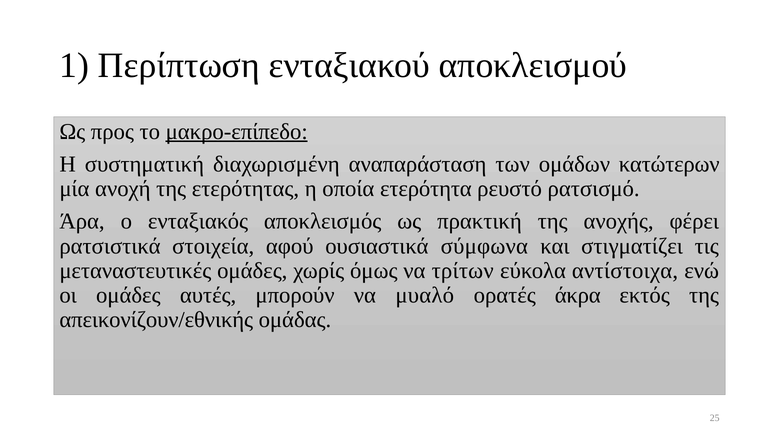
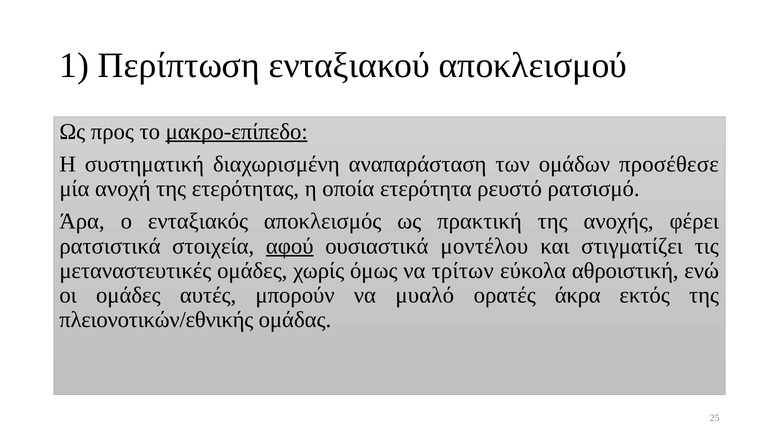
κατώτερων: κατώτερων -> προσέθεσε (669, 164)
αφού underline: none -> present (290, 246)
σύμφωνα: σύμφωνα -> μοντέλου (484, 246)
αντίστοιχα: αντίστοιχα -> αθροιστική (625, 271)
απεικονίζουν/εθνικής: απεικονίζουν/εθνικής -> πλειονοτικών/εθνικής (156, 320)
